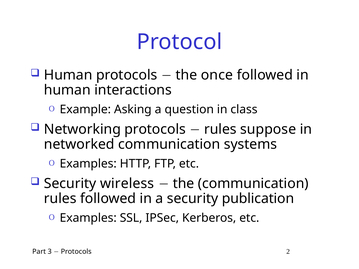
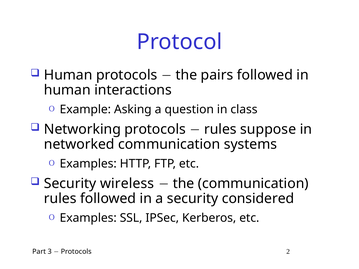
once: once -> pairs (217, 75)
publication: publication -> considered (258, 199)
